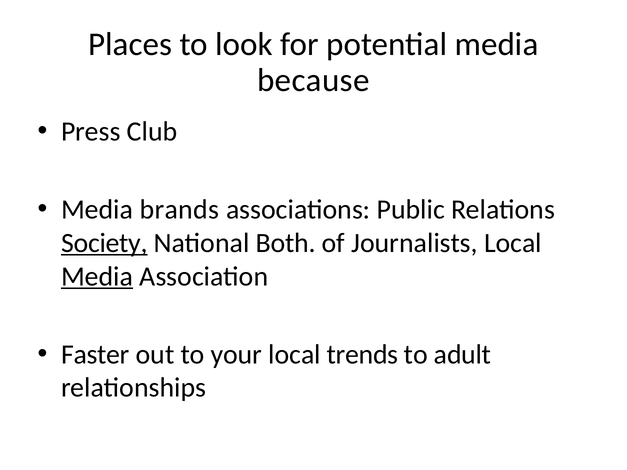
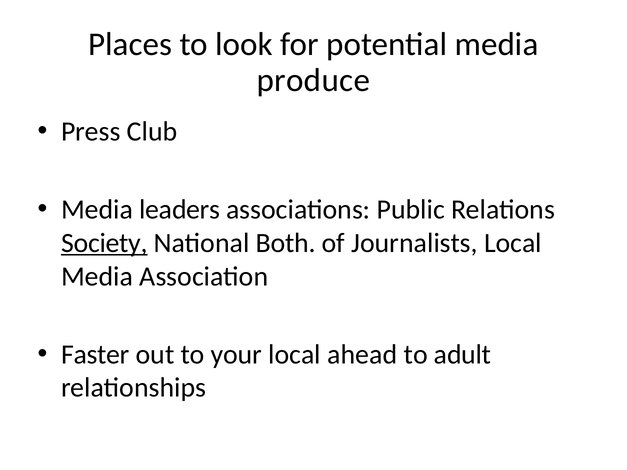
because: because -> produce (313, 80)
brands: brands -> leaders (180, 210)
Media underline: present -> none (97, 276)
trends: trends -> ahead (362, 355)
